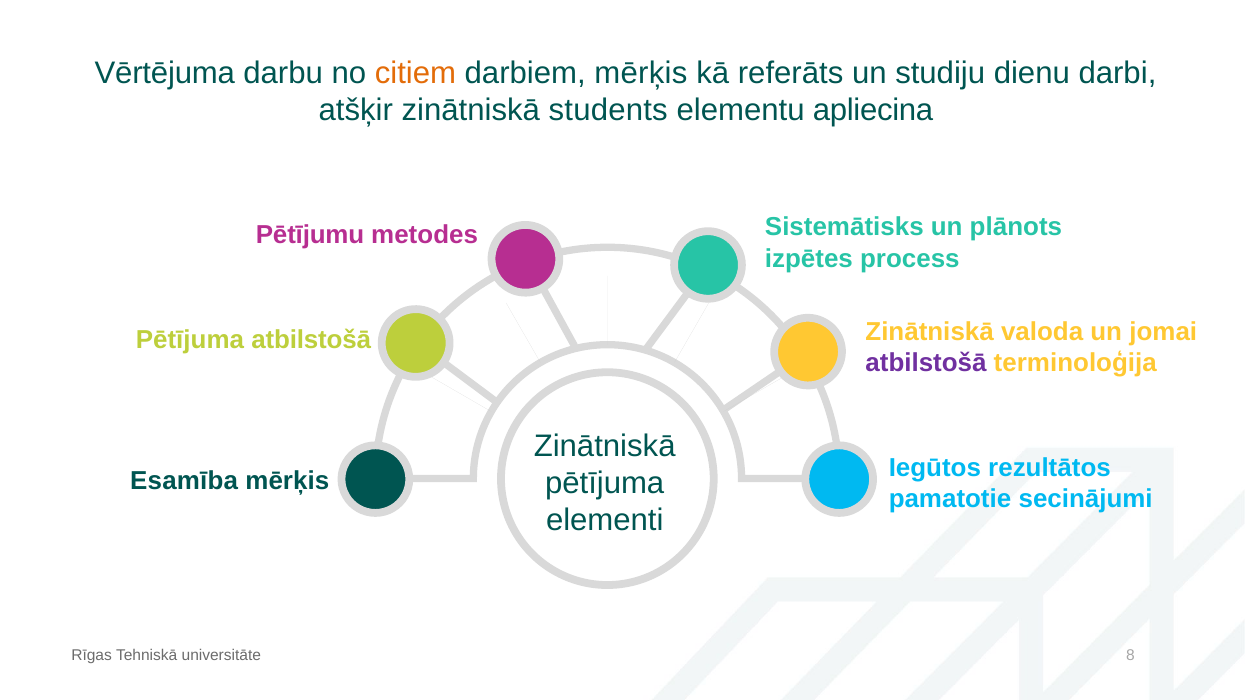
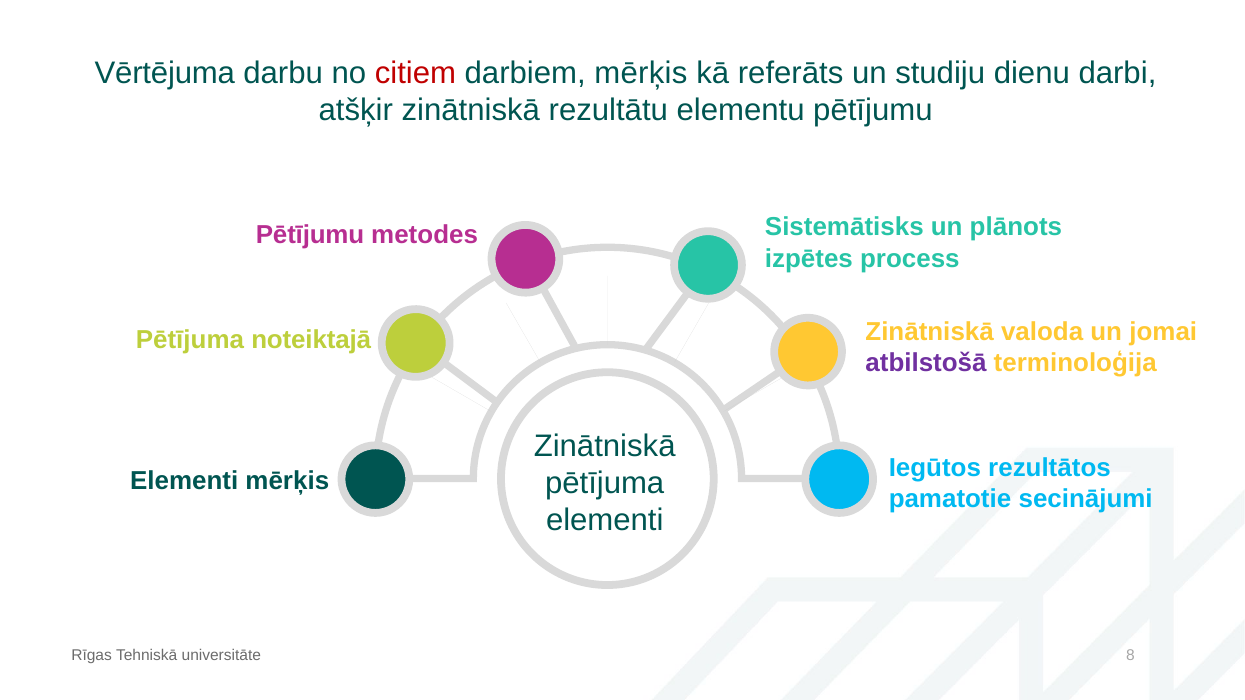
citiem colour: orange -> red (415, 73)
students: students -> rezultātu (608, 110)
elementu apliecina: apliecina -> pētījumu (873, 110)
Pētījuma atbilstošā: atbilstošā -> noteiktajā (311, 340)
Esamība: Esamība -> Elementi (184, 481)
